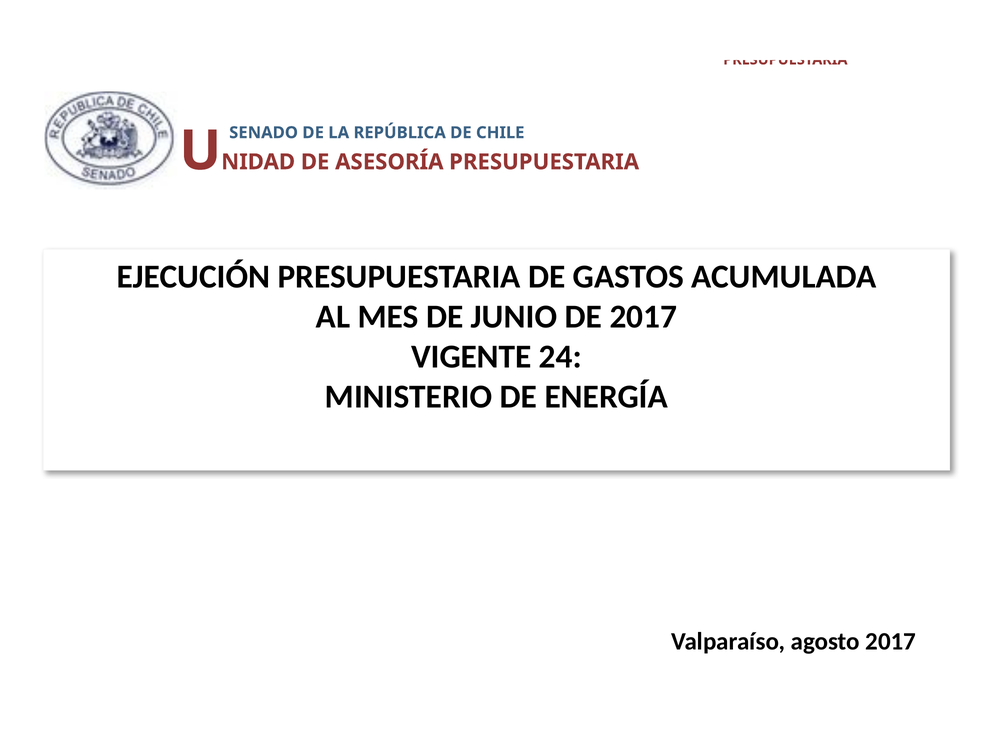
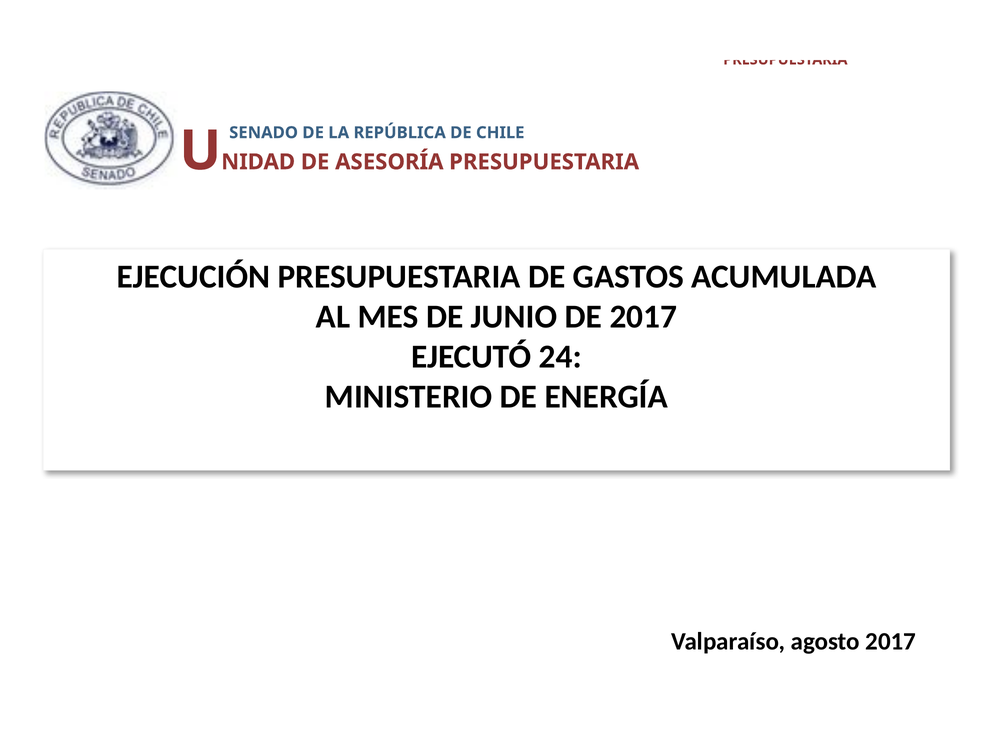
VIGENTE: VIGENTE -> EJECUTÓ (471, 357)
